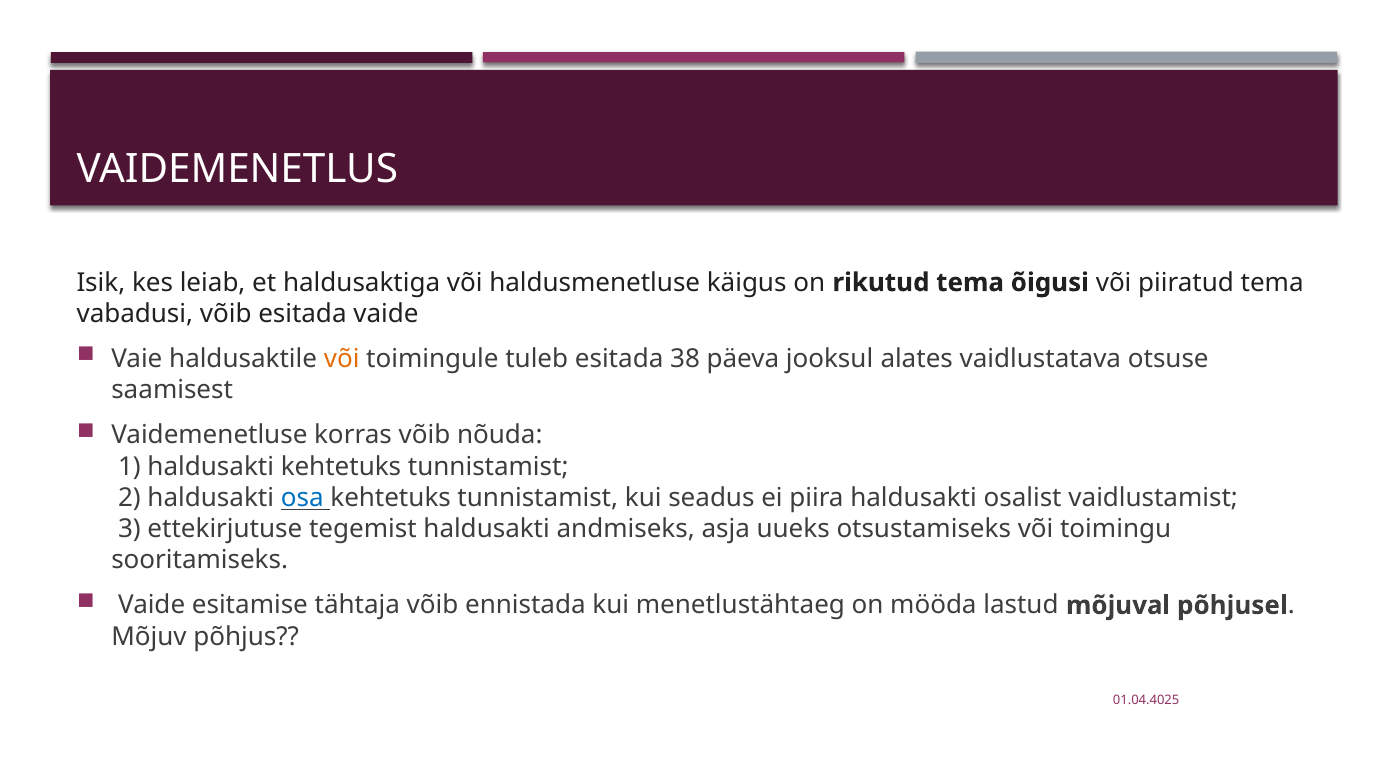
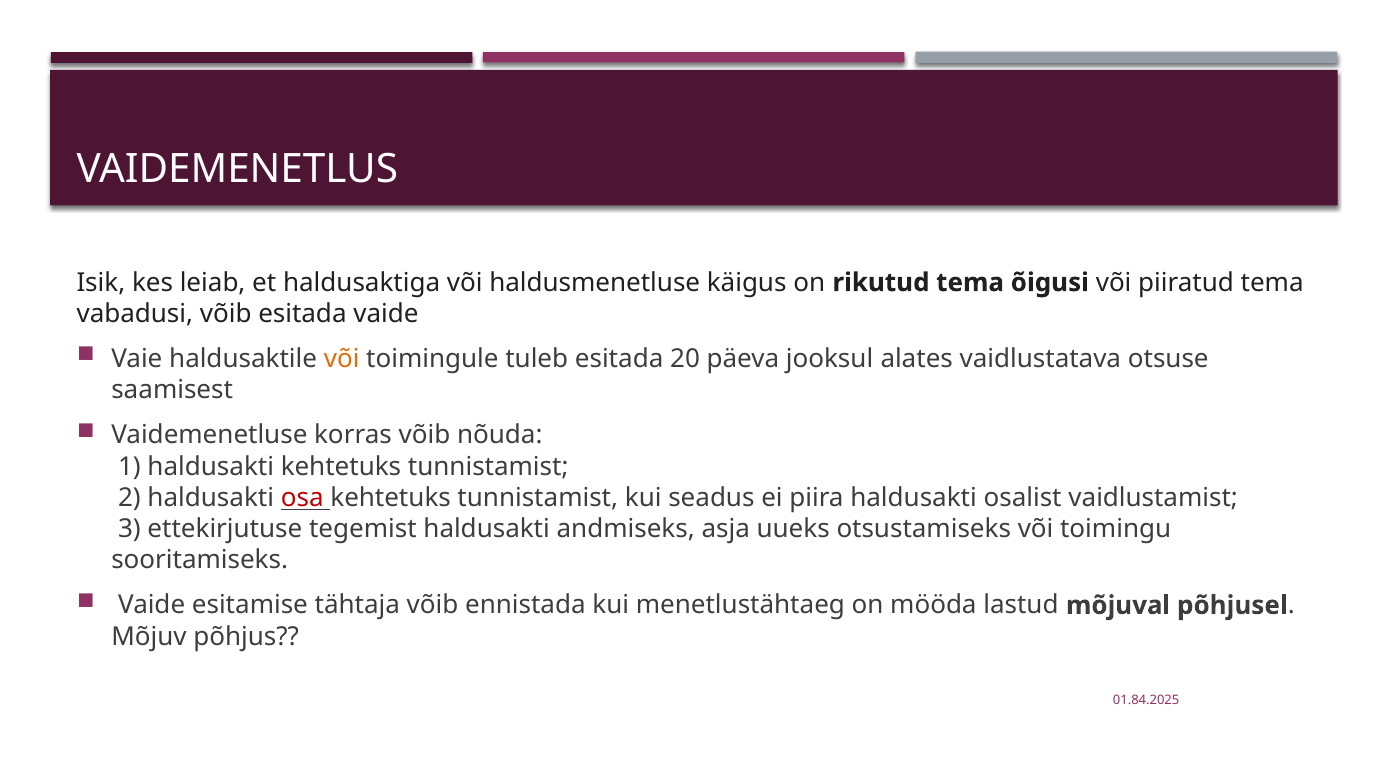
38: 38 -> 20 (685, 359)
osa colour: blue -> red (302, 498)
01.04.4025: 01.04.4025 -> 01.84.2025 (1146, 700)
